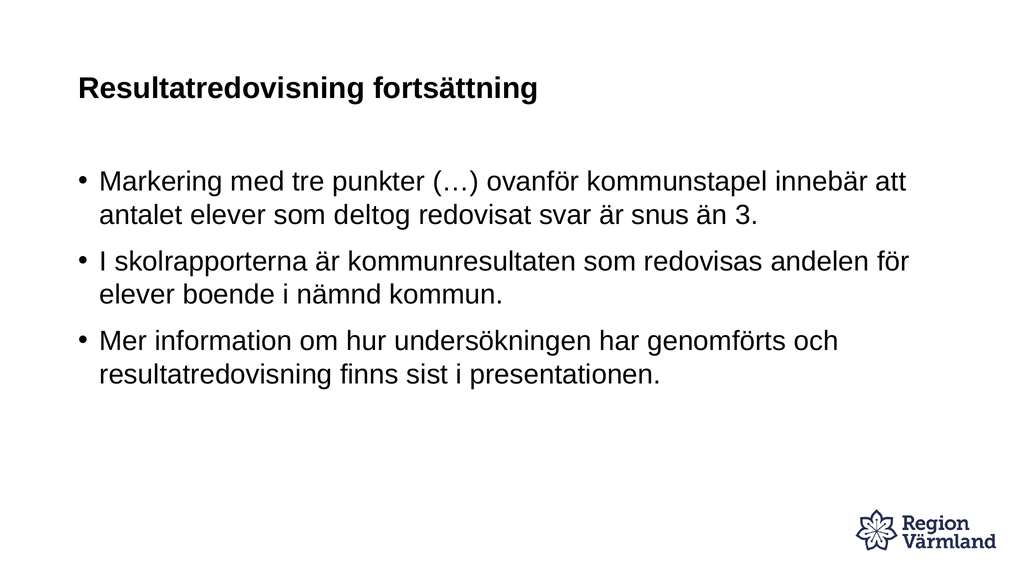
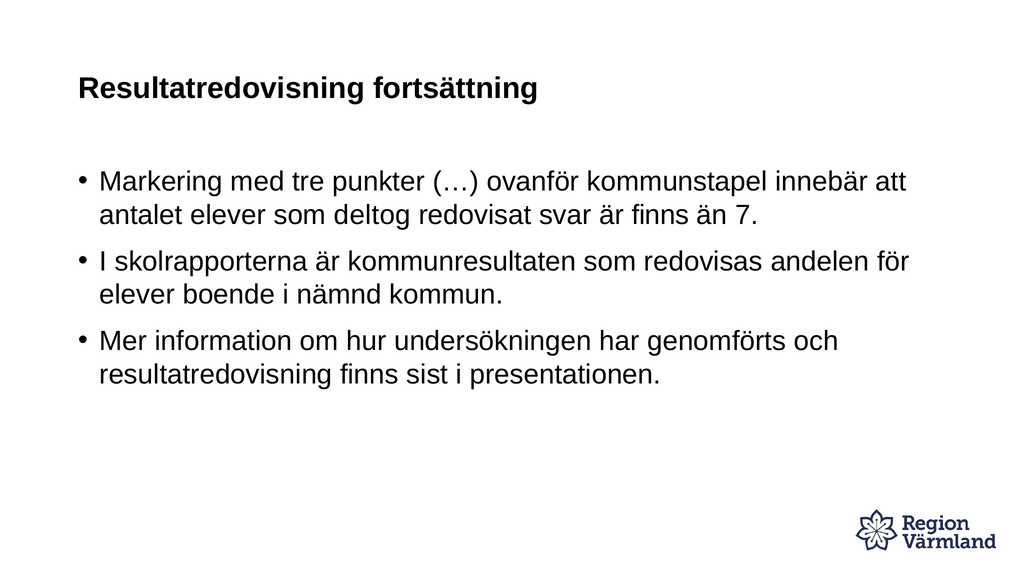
är snus: snus -> finns (660, 215)
3: 3 -> 7 (747, 215)
